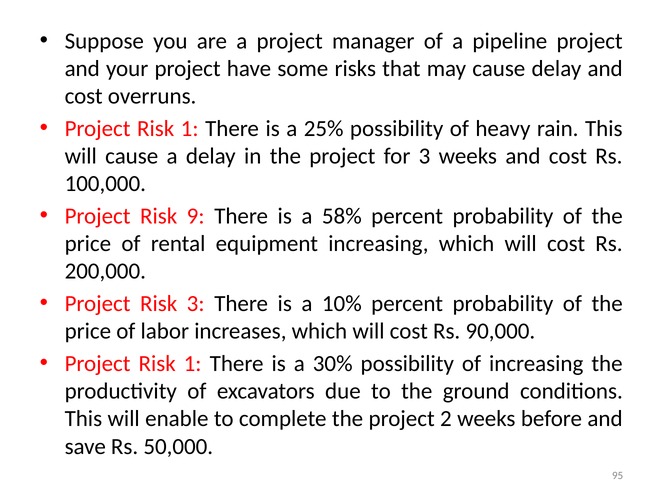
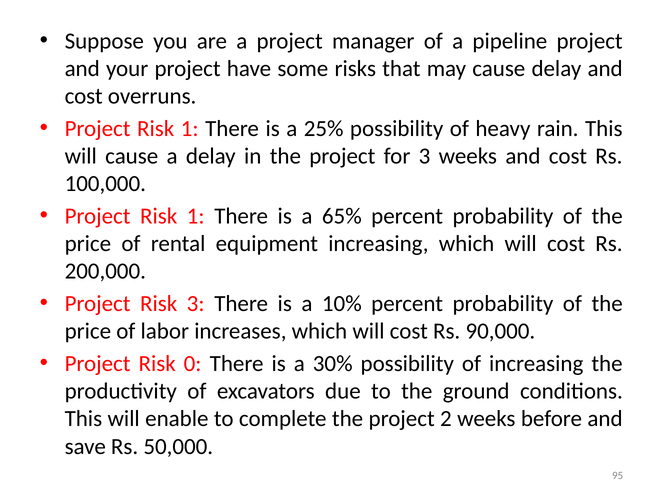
9: 9 -> 1 (196, 216)
58%: 58% -> 65% (342, 216)
1: 1 -> 0 (193, 363)
